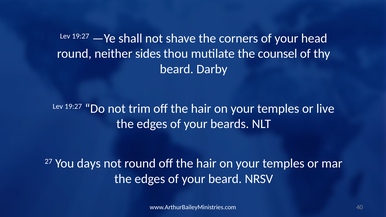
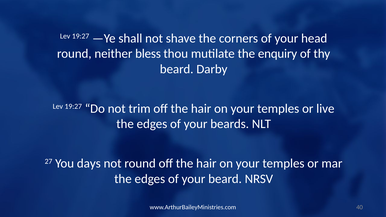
sides: sides -> bless (148, 54)
counsel: counsel -> enquiry (278, 54)
